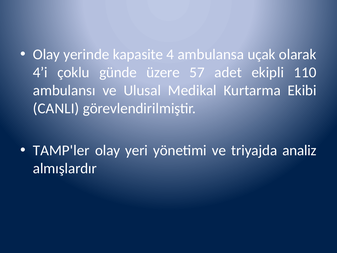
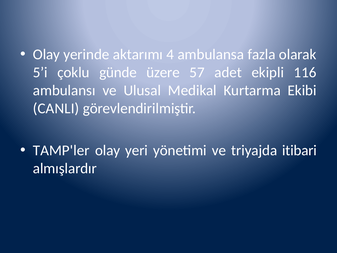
kapasite: kapasite -> aktarımı (138, 54)
uçak: uçak -> fazla (262, 54)
4’i: 4’i -> 5’i (40, 72)
110: 110 -> 116 (305, 72)
analiz: analiz -> itibari (299, 150)
